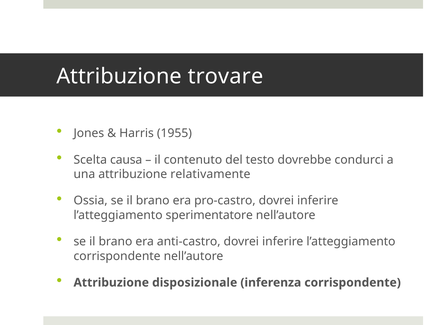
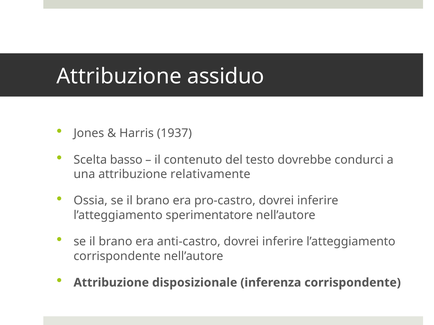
trovare: trovare -> assiduo (226, 77)
1955: 1955 -> 1937 (174, 133)
causa: causa -> basso (126, 160)
